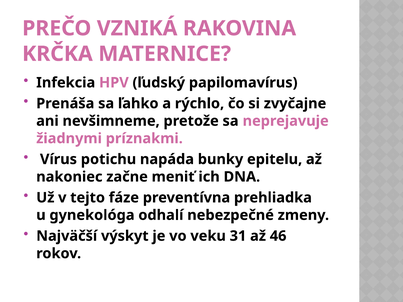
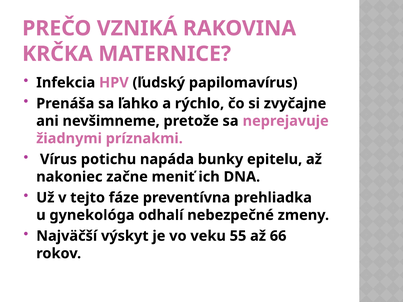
31: 31 -> 55 (238, 236)
46: 46 -> 66 (278, 236)
